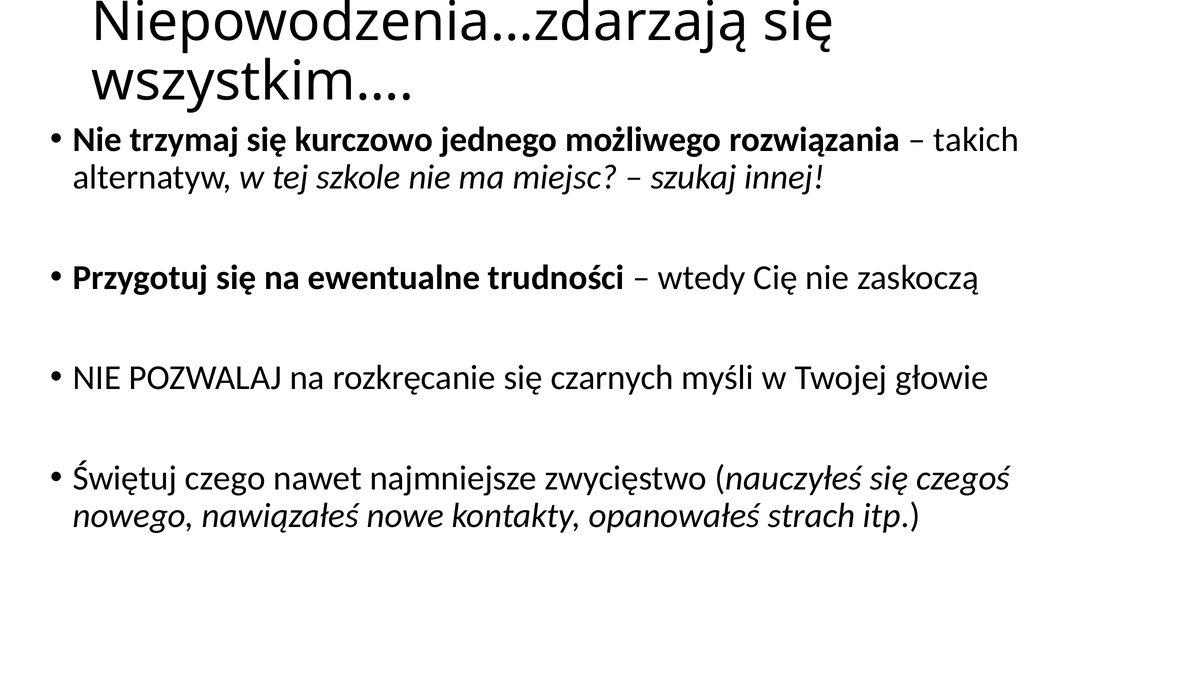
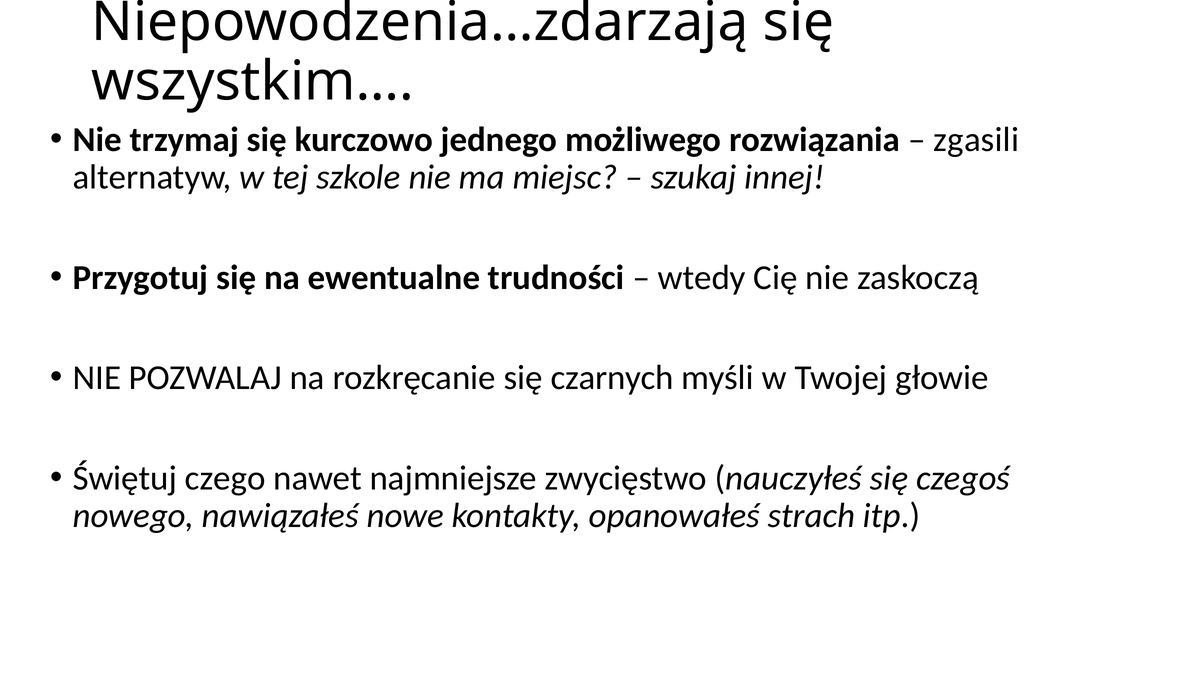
takich: takich -> zgasili (976, 140)
